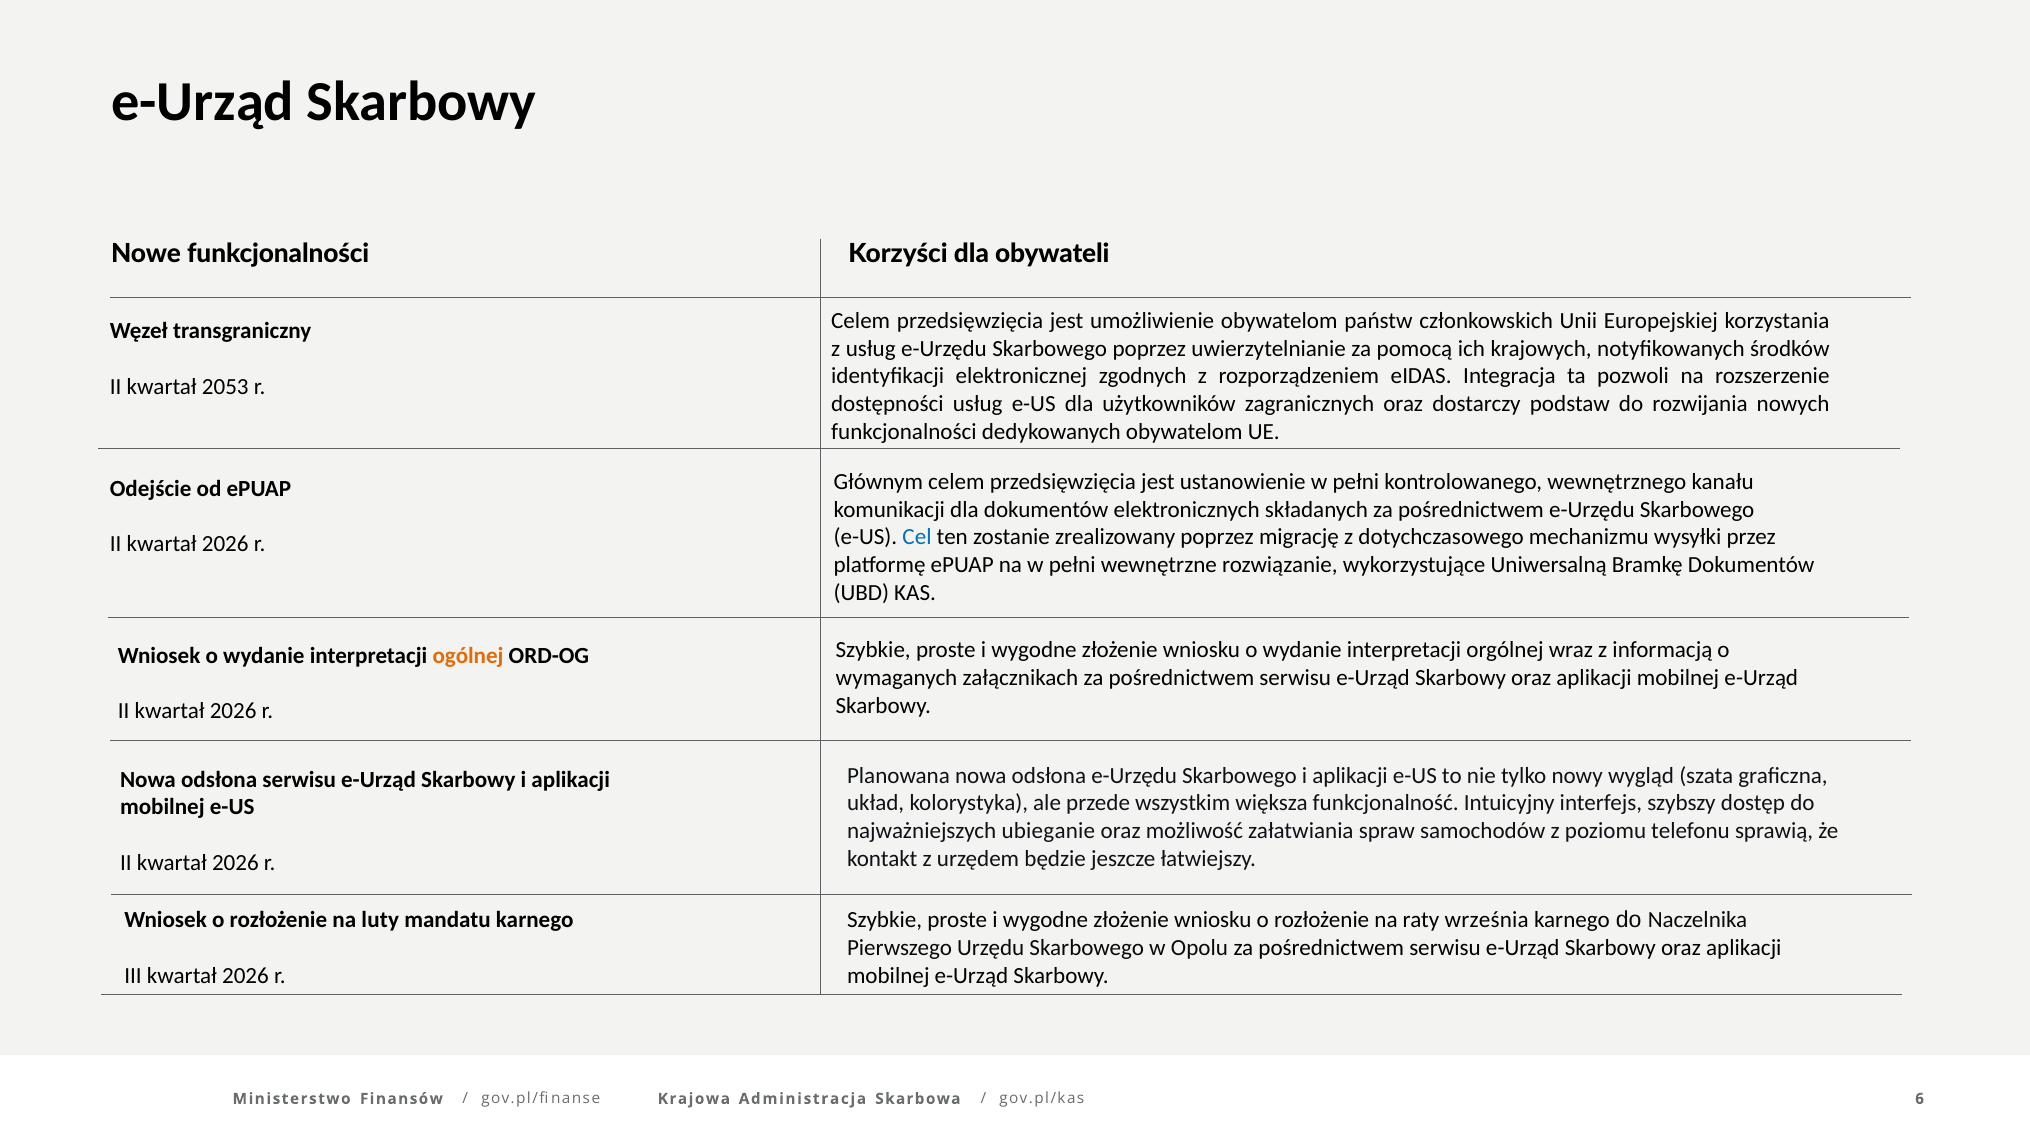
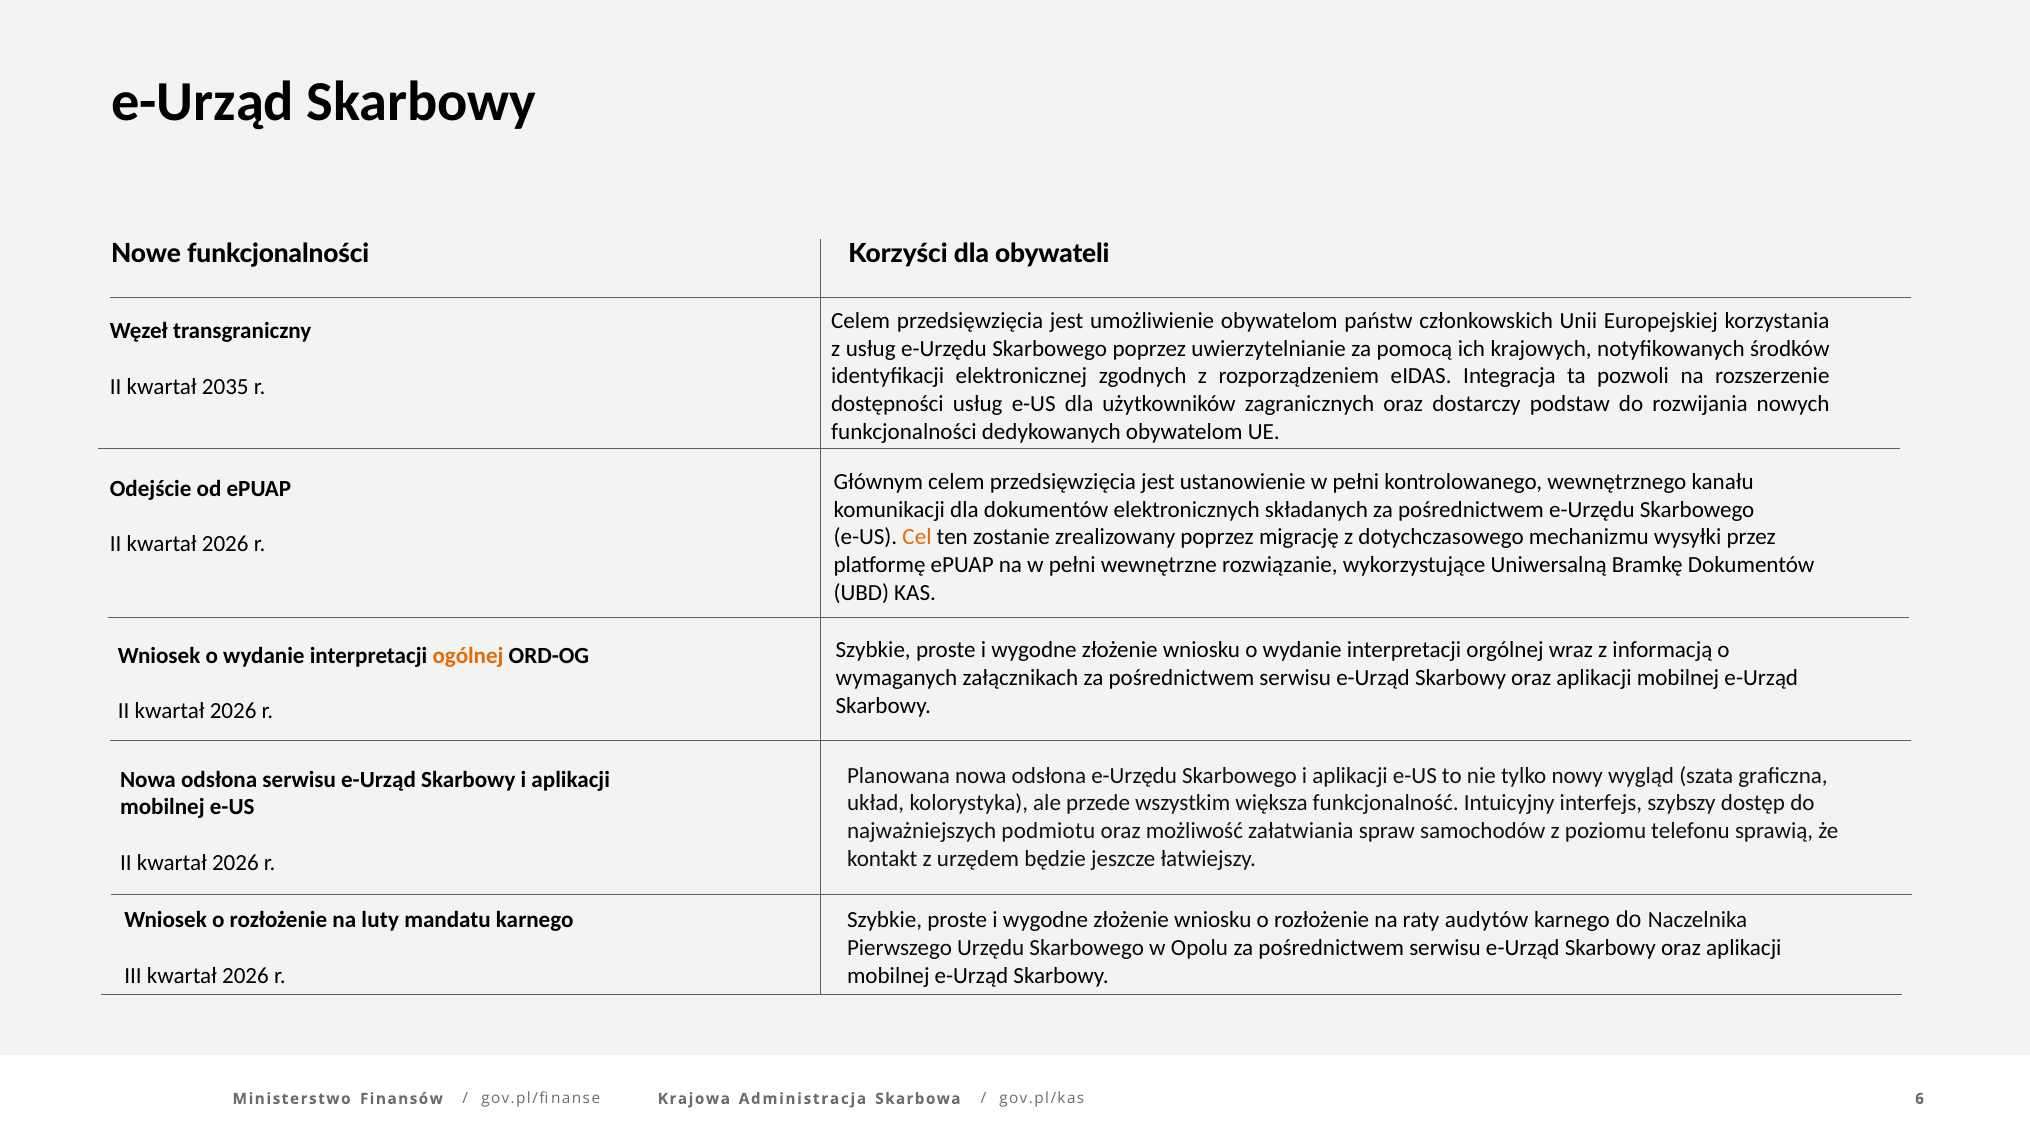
2053: 2053 -> 2035 (225, 387)
Cel colour: blue -> orange (917, 537)
ubieganie: ubieganie -> podmiotu (1048, 831)
września: września -> audytów (1487, 920)
